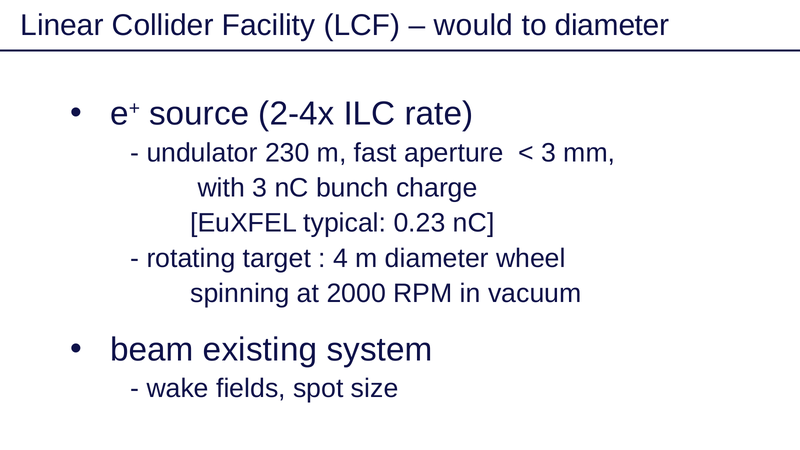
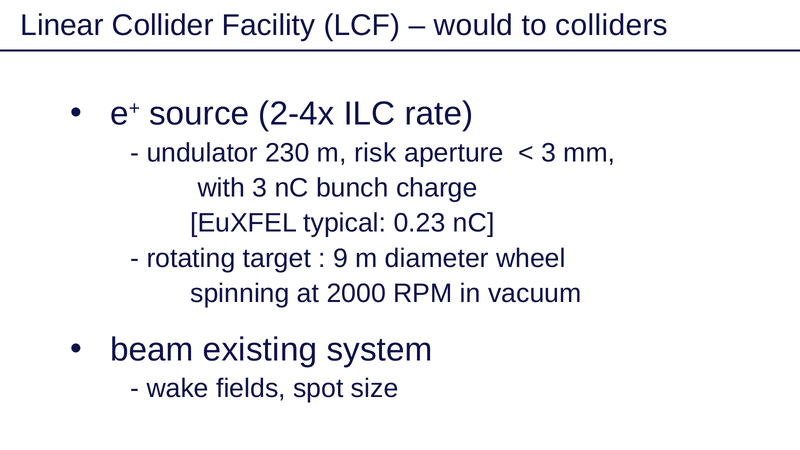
to diameter: diameter -> colliders (612, 25)
fast: fast -> risk (375, 153)
4: 4 -> 9 (341, 258)
